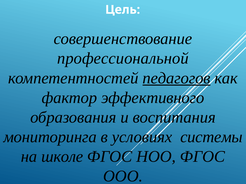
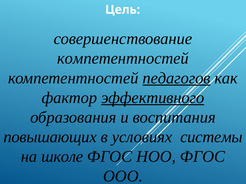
профессиональной: профессиональной -> компетентностей (123, 59)
эффективного underline: none -> present (153, 98)
мониторинга: мониторинга -> повышающих (50, 137)
